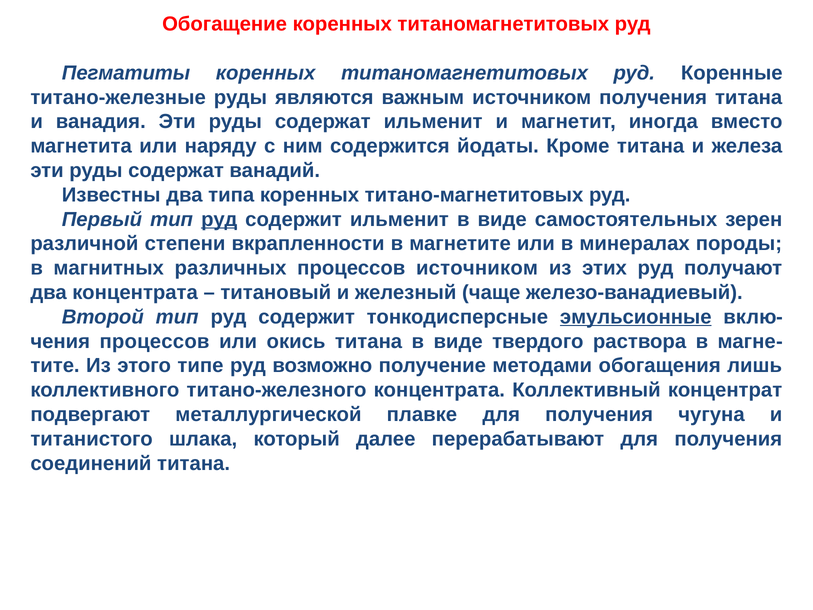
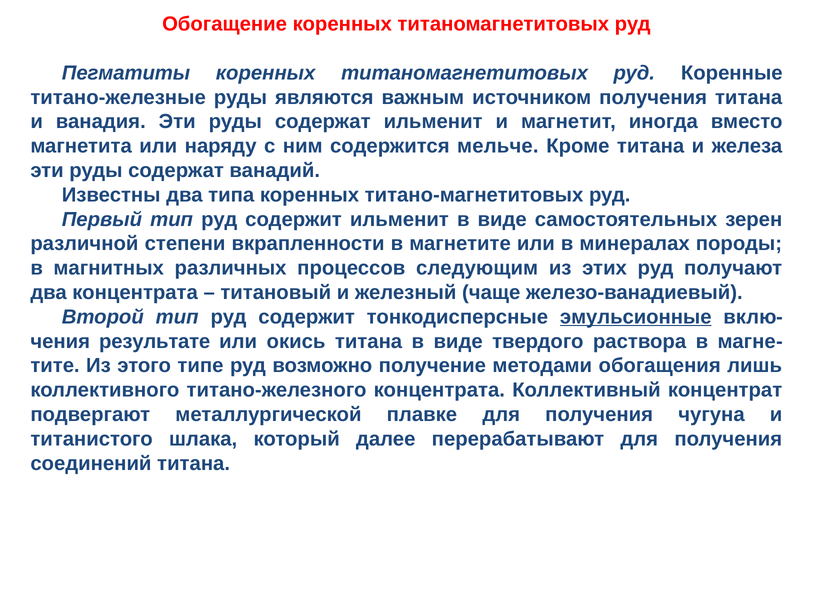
йодаты: йодаты -> мельче (498, 146)
руд underline: present -> none (219, 219)
процессов источником: источником -> следующим (477, 268)
процессов: процессов -> результате (155, 341)
